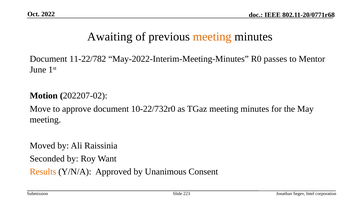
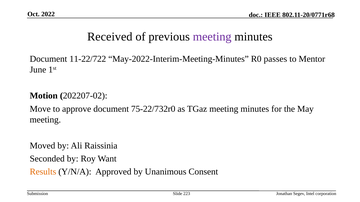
Awaiting: Awaiting -> Received (110, 37)
meeting colour: orange -> purple (212, 37)
11-22/782: 11-22/782 -> 11-22/722 (88, 59)
10-22/732r0: 10-22/732r0 -> 75-22/732r0 (153, 109)
